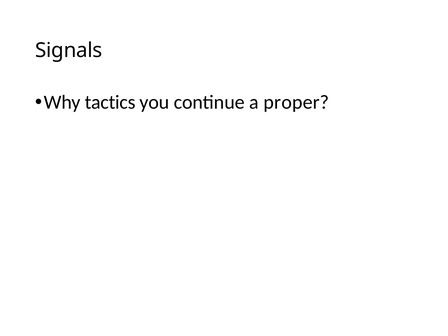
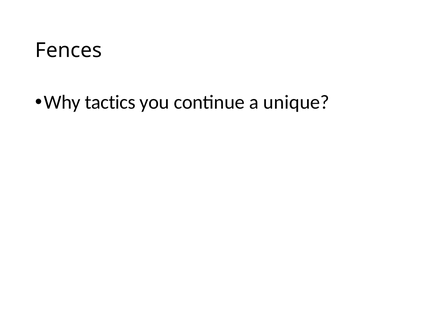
Signals: Signals -> Fences (69, 50)
proper: proper -> unique (296, 102)
